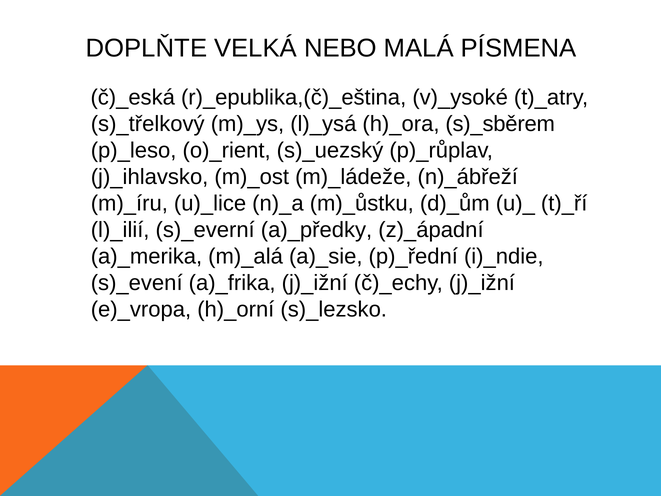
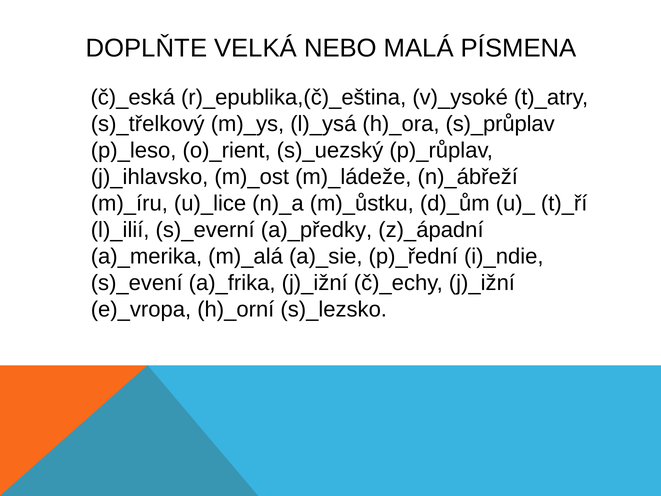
s)_sběrem: s)_sběrem -> s)_průplav (500, 124)
